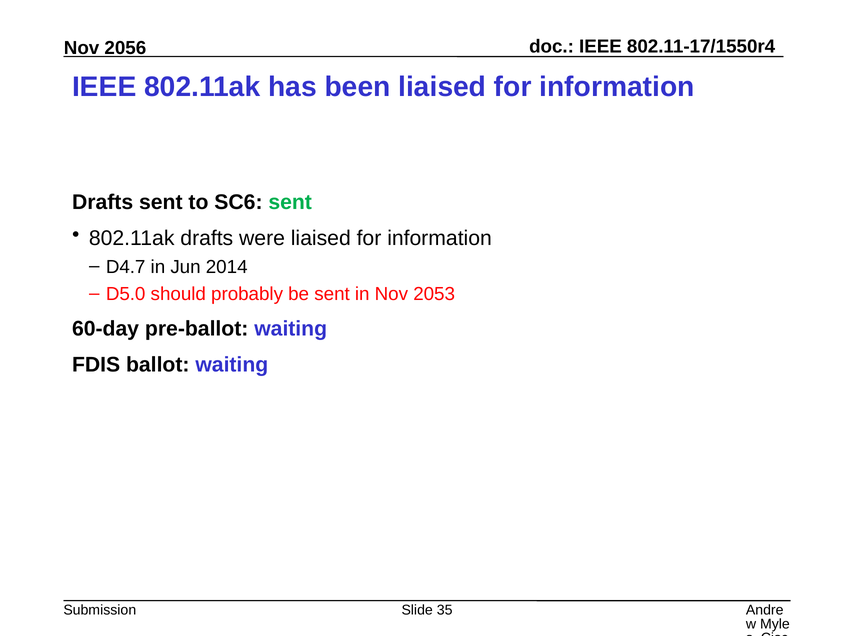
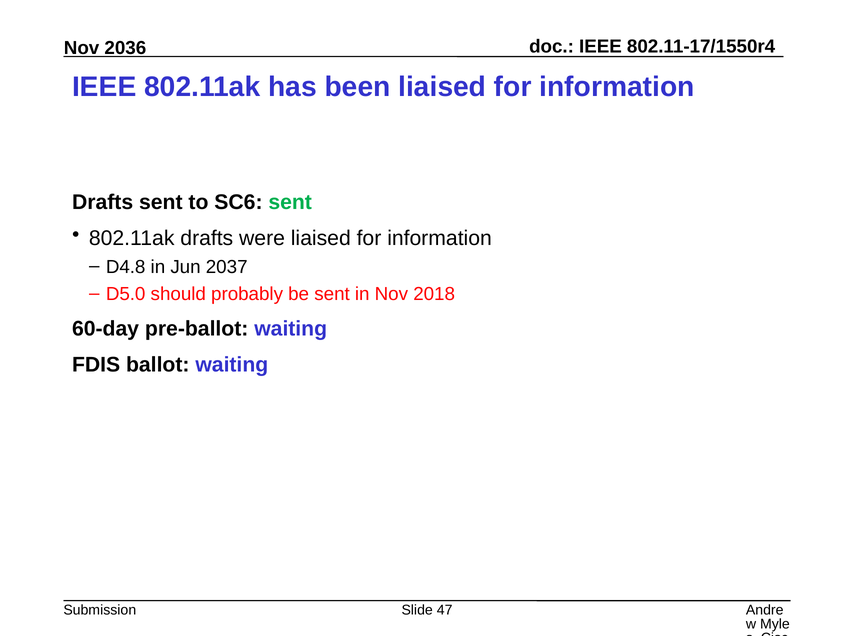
2056: 2056 -> 2036 (125, 48)
D4.7: D4.7 -> D4.8 (126, 267)
2014: 2014 -> 2037 (227, 267)
2053: 2053 -> 2018 (434, 294)
35: 35 -> 47 (445, 609)
